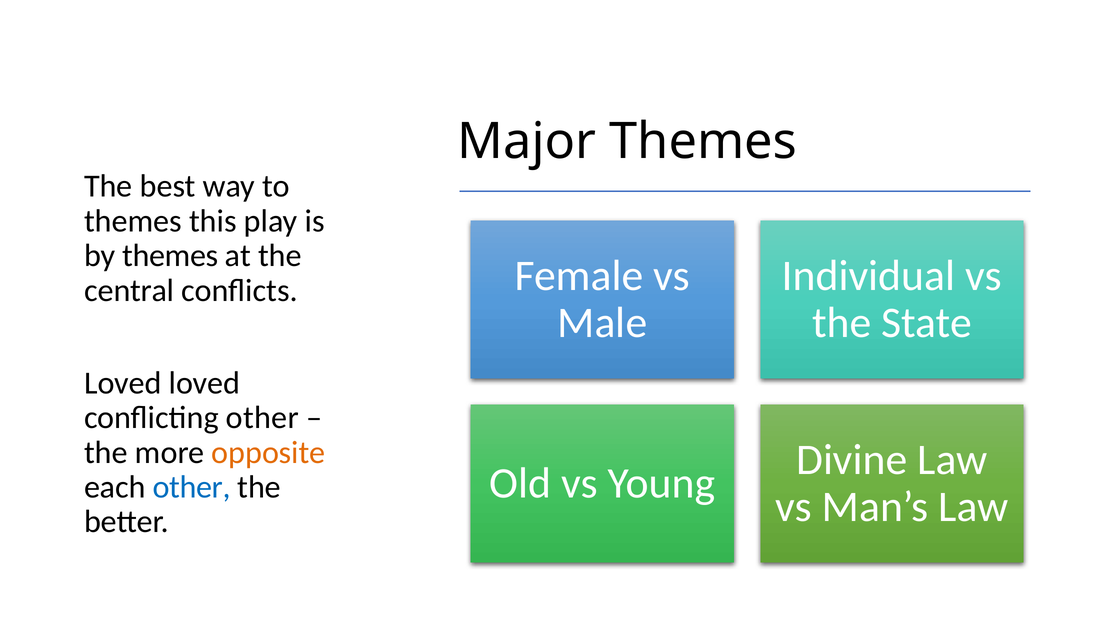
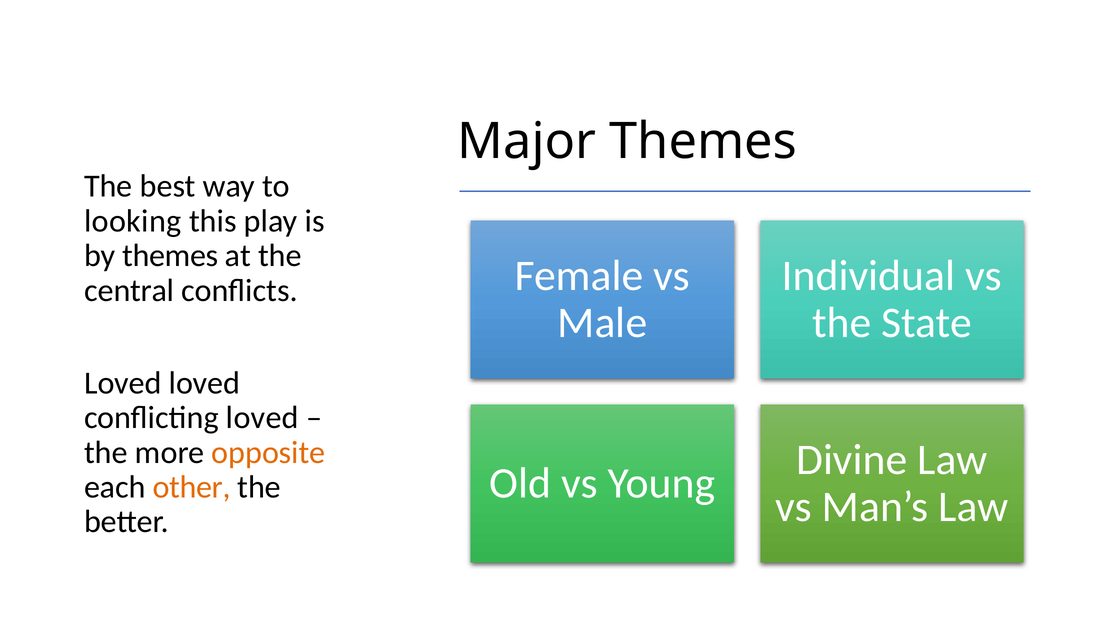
themes: themes -> looking (133, 221)
conflicting other: other -> loved (262, 418)
other colour: blue -> orange (192, 487)
